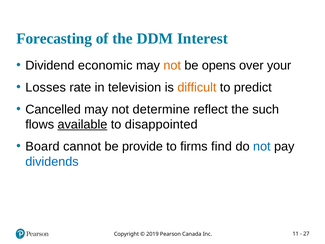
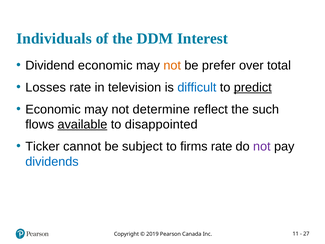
Forecasting: Forecasting -> Individuals (54, 39)
opens: opens -> prefer (219, 65)
your: your -> total (279, 65)
difficult colour: orange -> blue (197, 87)
predict underline: none -> present (253, 87)
Cancelled: Cancelled -> Economic (53, 109)
Board: Board -> Ticker (43, 146)
provide: provide -> subject (142, 146)
firms find: find -> rate (222, 146)
not colour: blue -> purple (262, 146)
